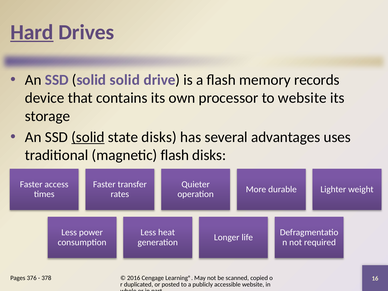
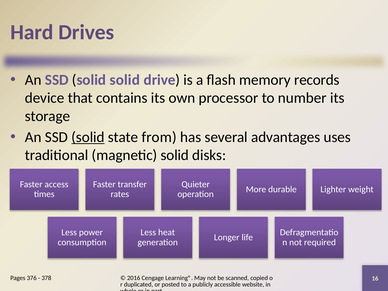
Hard underline: present -> none (32, 32)
to website: website -> number (302, 98)
state disks: disks -> from (159, 137)
magnetic flash: flash -> solid (175, 155)
